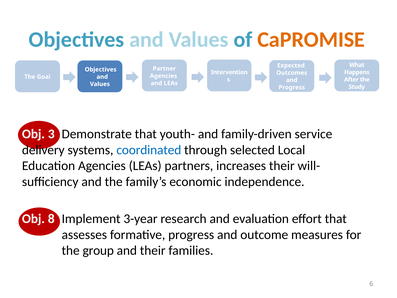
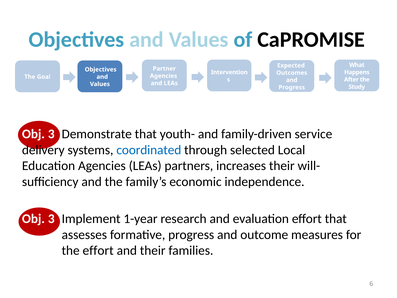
CaPROMISE colour: orange -> black (311, 40)
8: 8 -> 3 (51, 219)
3-year: 3-year -> 1-year (141, 219)
the group: group -> effort (98, 250)
